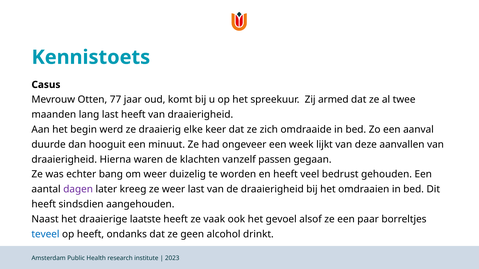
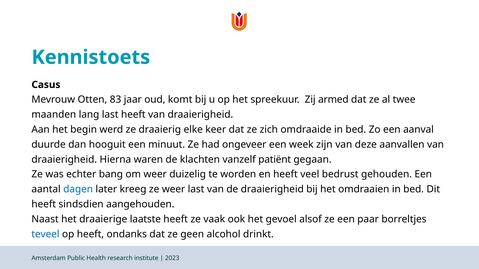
77: 77 -> 83 (116, 100)
lijkt: lijkt -> zijn (324, 145)
passen: passen -> patiënt (275, 160)
dagen colour: purple -> blue (78, 190)
